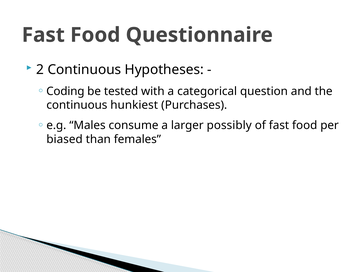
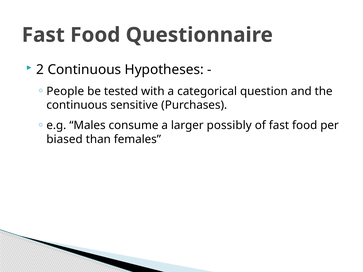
Coding: Coding -> People (65, 91)
hunkiest: hunkiest -> sensitive (134, 105)
